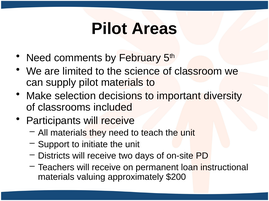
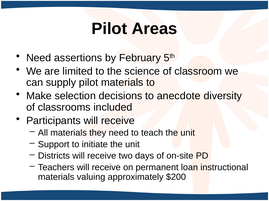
comments: comments -> assertions (78, 58)
important: important -> anecdote (179, 96)
